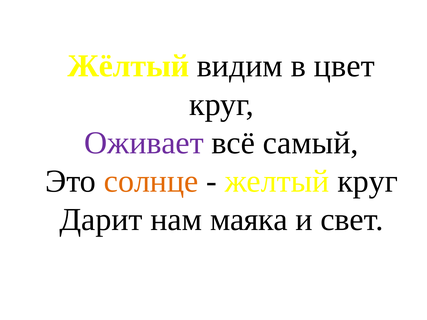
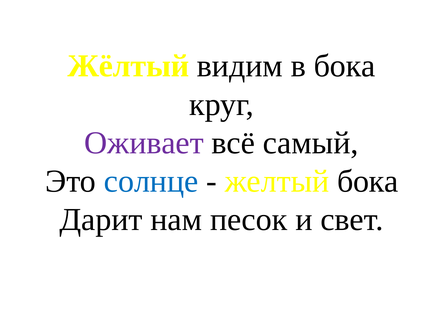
в цвет: цвет -> бока (345, 66)
солнце colour: orange -> blue (151, 181)
желтый круг: круг -> бока (368, 181)
маяка: маяка -> песок (249, 220)
